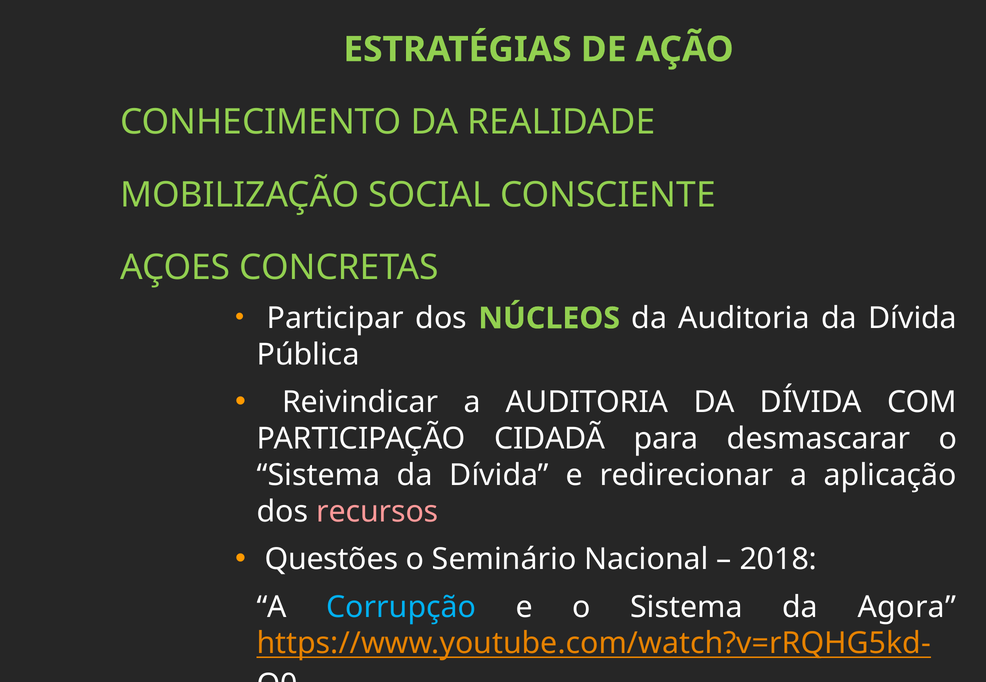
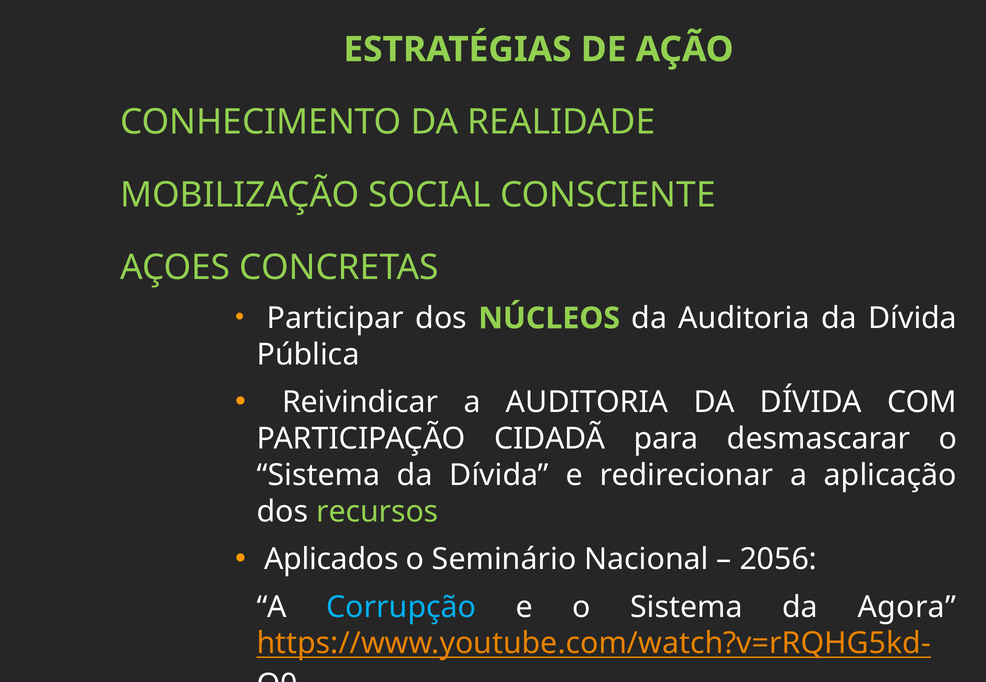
recursos colour: pink -> light green (377, 512)
Questões: Questões -> Aplicados (331, 560)
2018: 2018 -> 2056 (778, 560)
